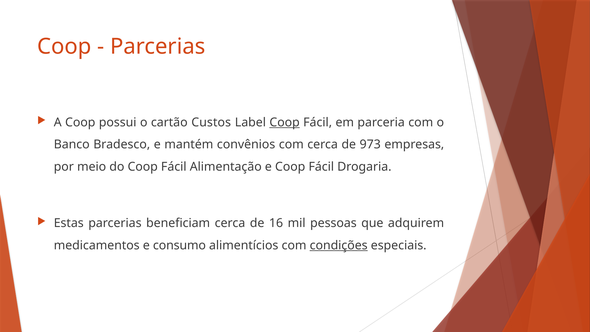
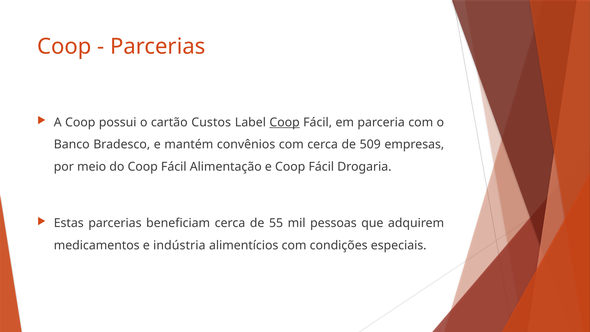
973: 973 -> 509 (370, 145)
16: 16 -> 55 (276, 223)
consumo: consumo -> indústria (179, 245)
condições underline: present -> none (339, 245)
